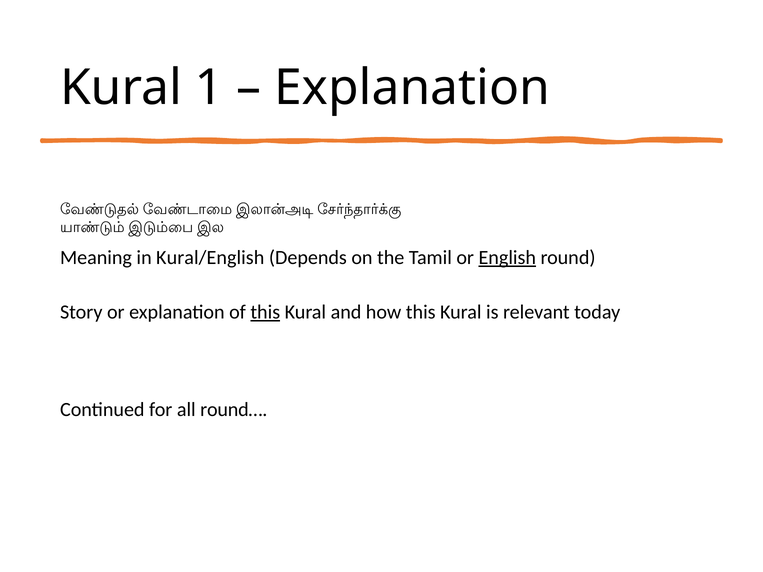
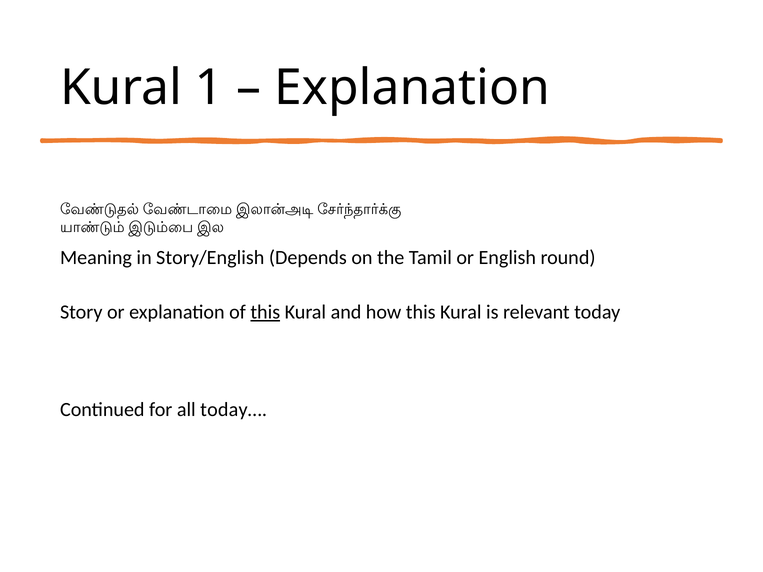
Kural/English: Kural/English -> Story/English (210, 258)
English underline: present -> none (507, 258)
round…: round… -> today… (234, 410)
